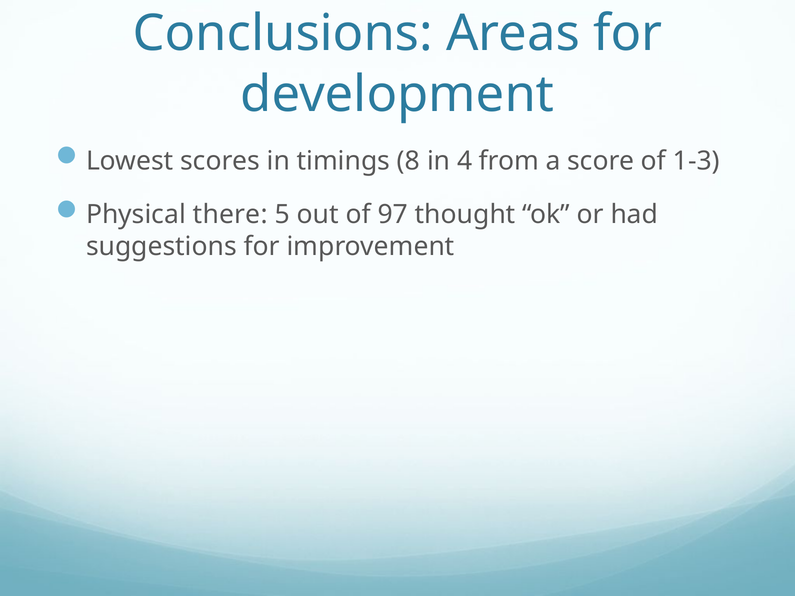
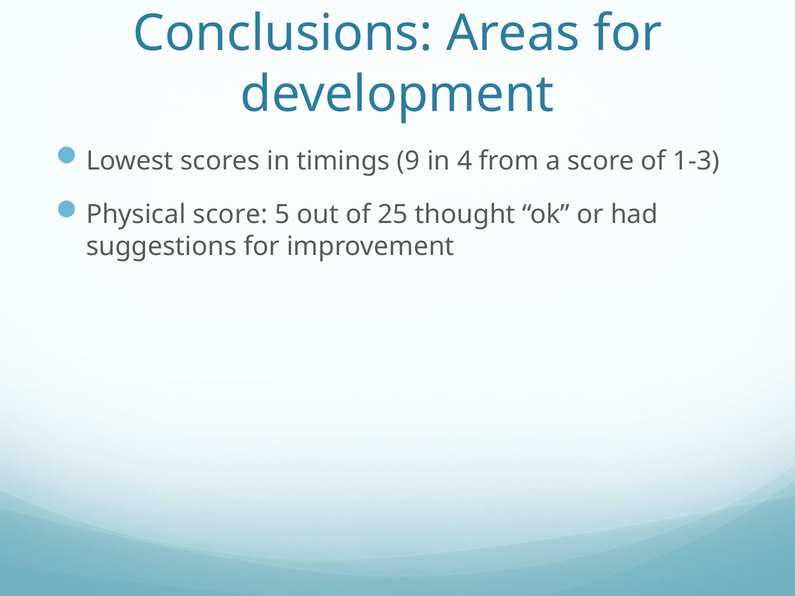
8: 8 -> 9 (409, 161)
Physical there: there -> score (230, 215)
97: 97 -> 25 (393, 215)
